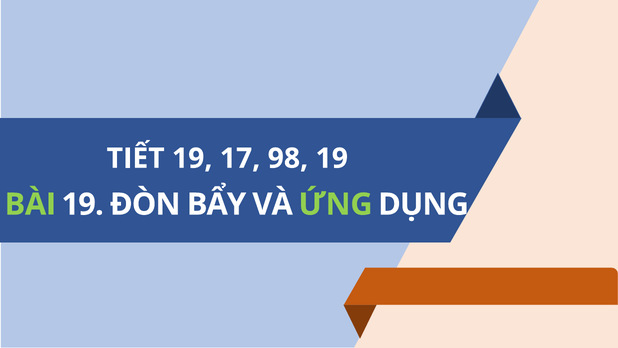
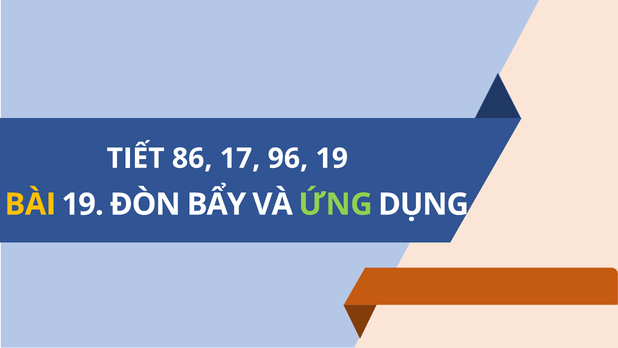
TIẾT 19: 19 -> 86 (192, 158)
98: 98 -> 96 (288, 158)
BÀI colour: light green -> yellow (30, 204)
